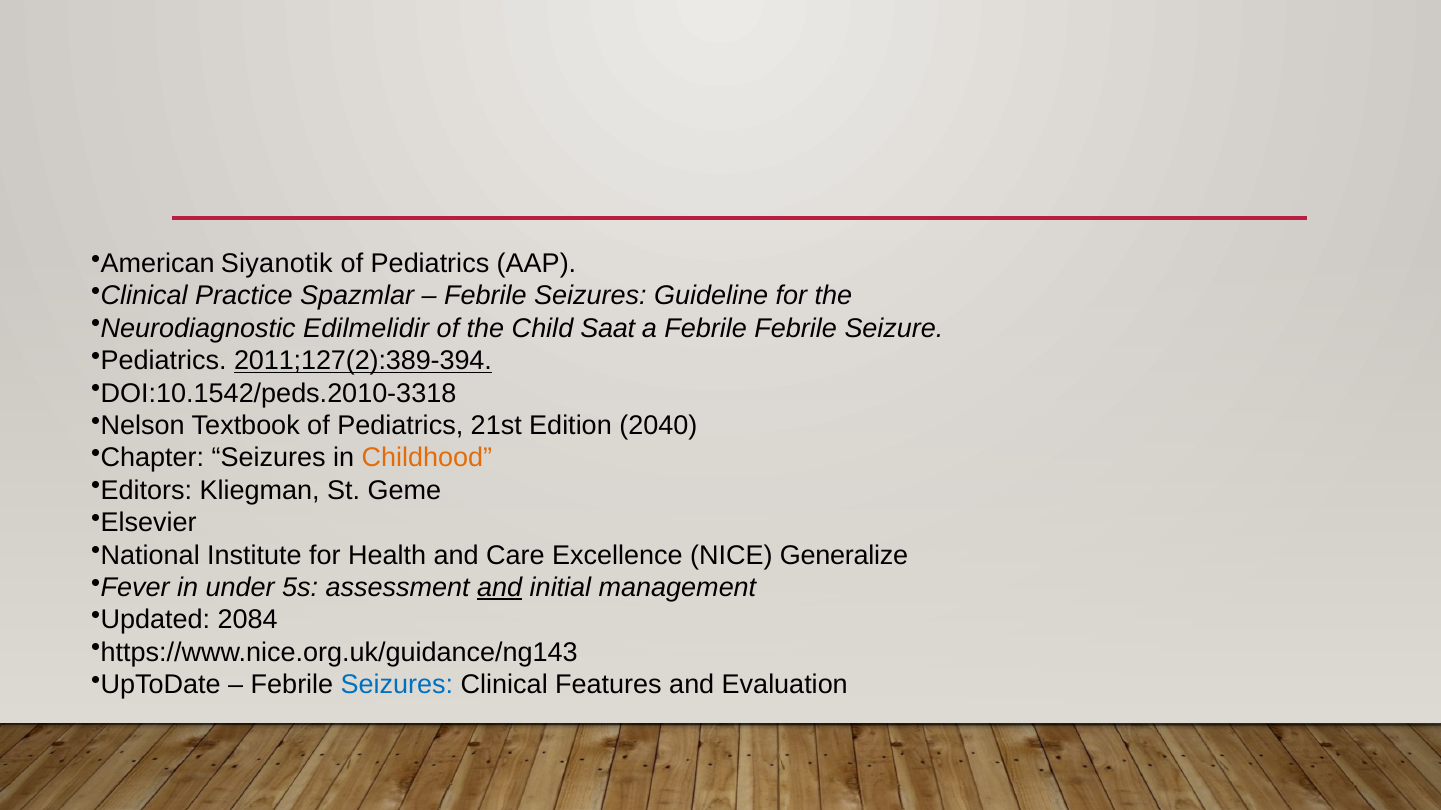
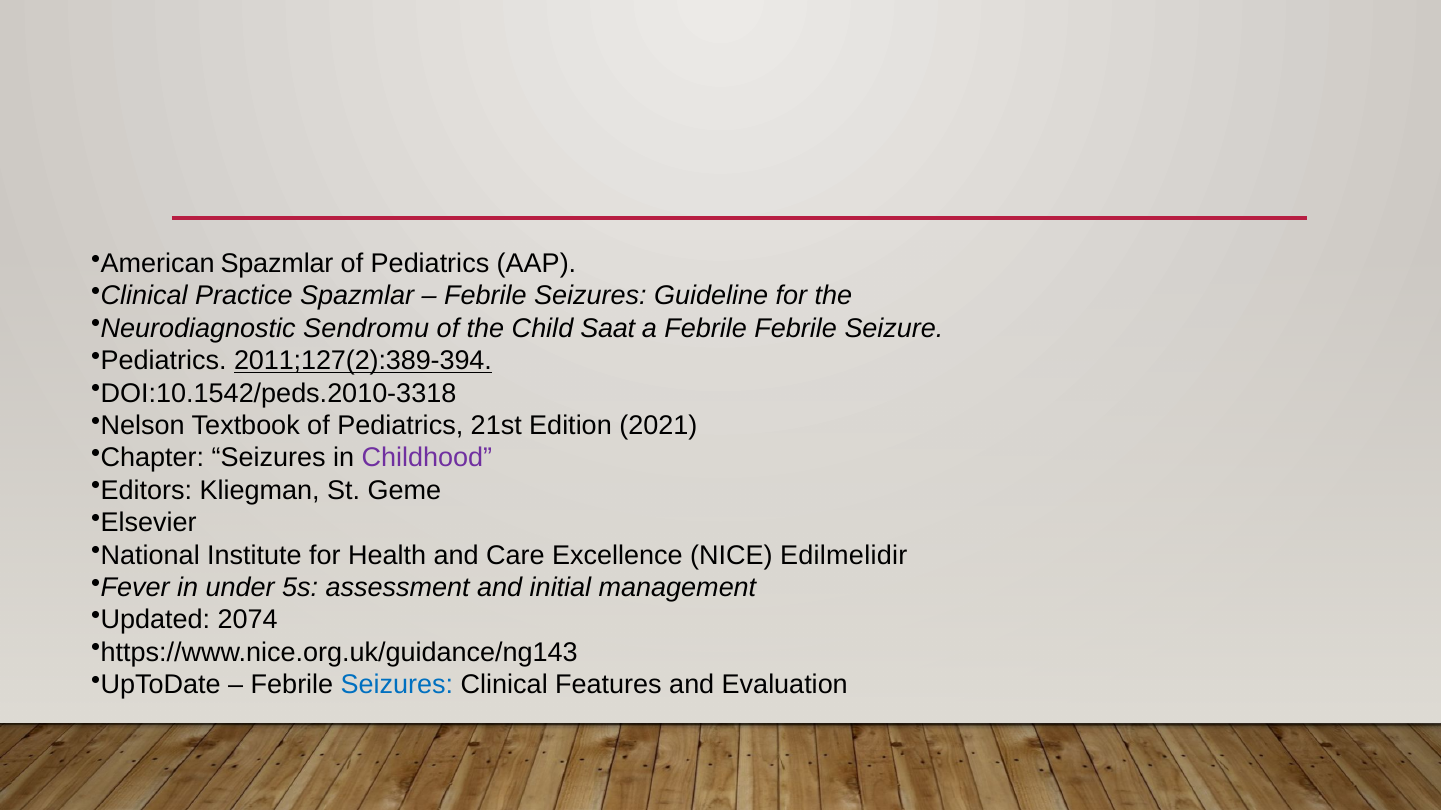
American Siyanotik: Siyanotik -> Spazmlar (277, 264)
Edilmelidir: Edilmelidir -> Sendromu (366, 329)
2040: 2040 -> 2021 (658, 426)
Childhood colour: orange -> purple (427, 458)
Generalize: Generalize -> Edilmelidir (844, 556)
and underline: present -> none (500, 588)
2084: 2084 -> 2074 (248, 620)
